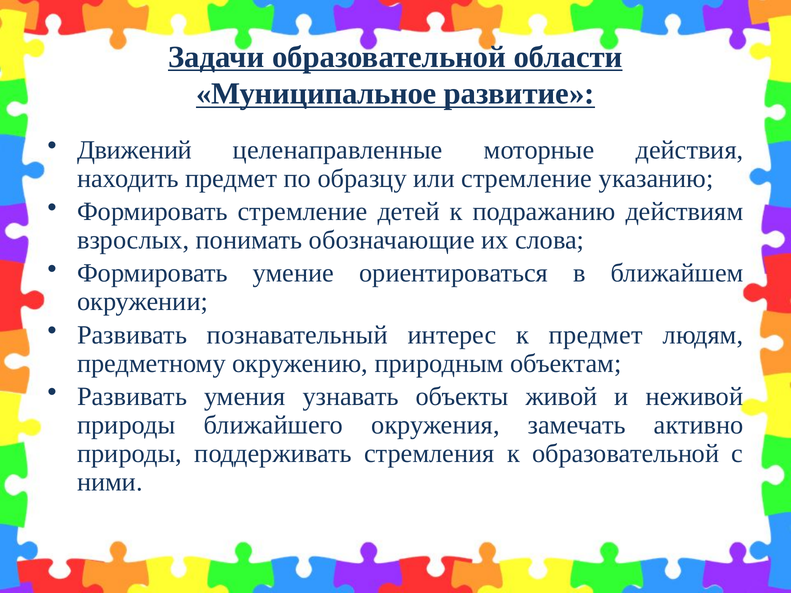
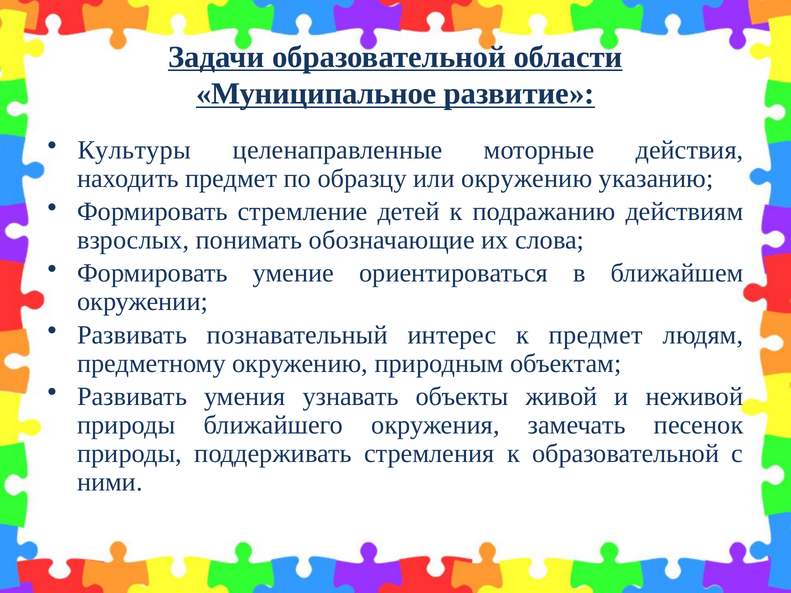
Движений: Движений -> Культуры (134, 150)
или стремление: стремление -> окружению (527, 179)
активно: активно -> песенок (699, 425)
